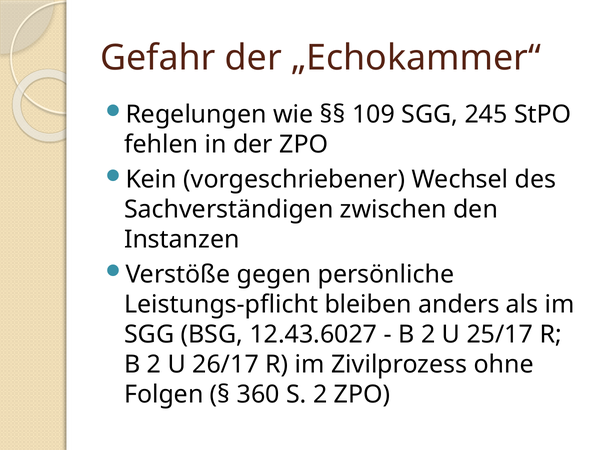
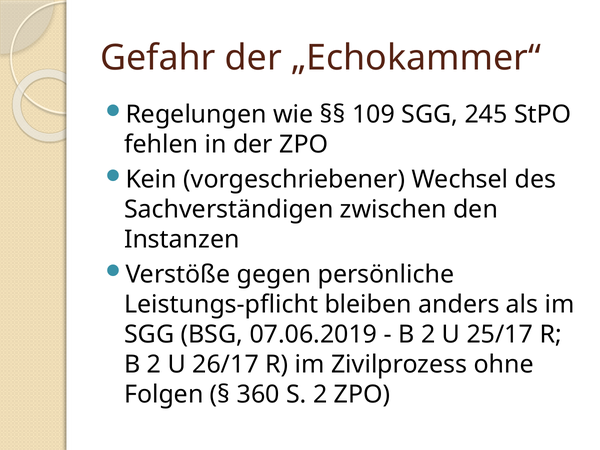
12.43.6027: 12.43.6027 -> 07.06.2019 (313, 335)
